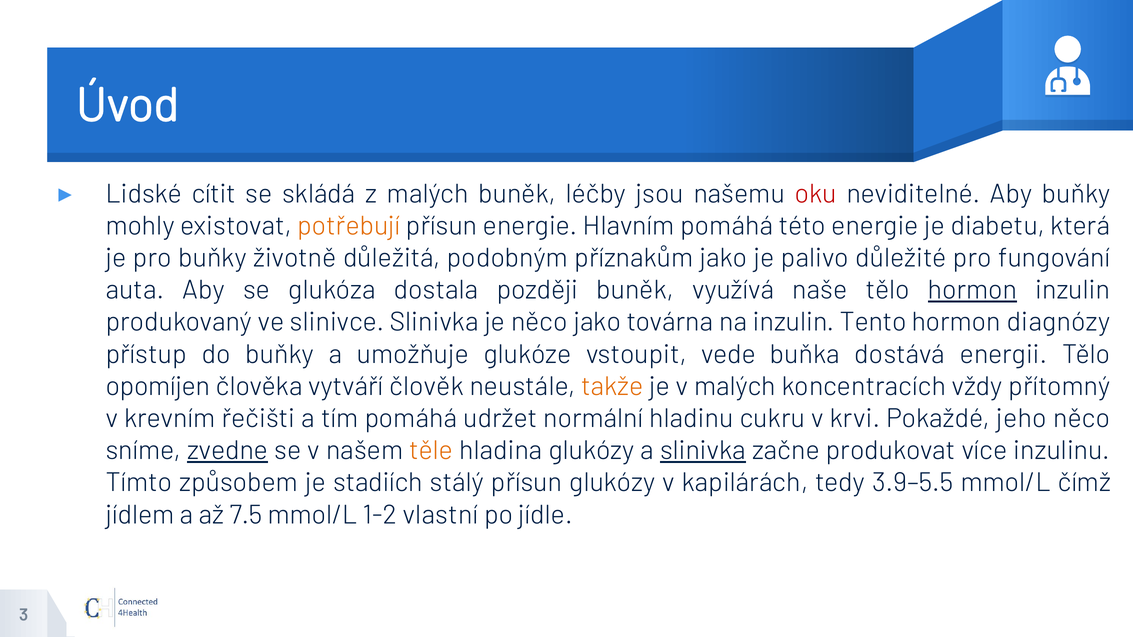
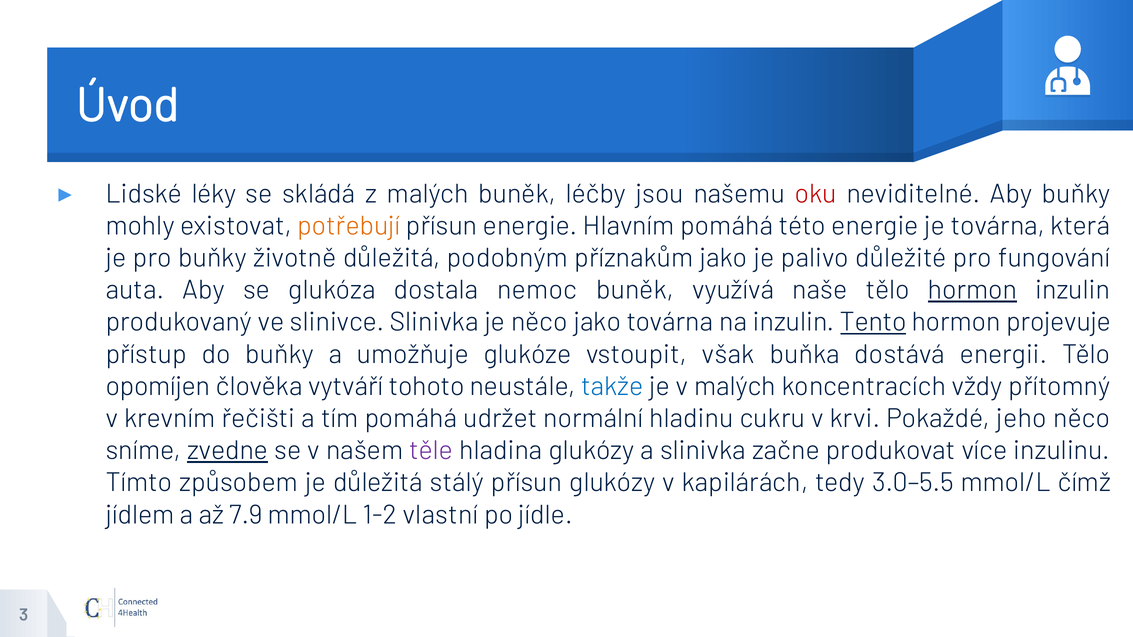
cítit: cítit -> léky (214, 194)
je diabetu: diabetu -> továrna (998, 226)
později: později -> nemoc (537, 290)
Tento underline: none -> present (873, 322)
diagnózy: diagnózy -> projevuje (1059, 322)
vede: vede -> však (728, 354)
člověk: člověk -> tohoto (427, 387)
takže colour: orange -> blue (612, 387)
těle colour: orange -> purple (431, 451)
slinivka underline: present -> none (703, 451)
je stadiích: stadiích -> důležitá (378, 483)
3.9–5.5: 3.9–5.5 -> 3.0–5.5 (913, 483)
7.5: 7.5 -> 7.9 (246, 515)
